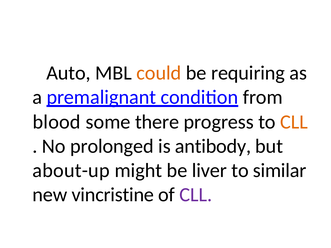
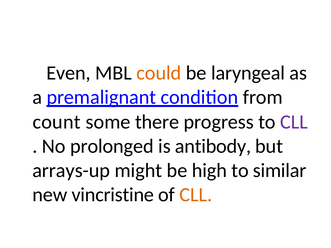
Auto: Auto -> Even (69, 73)
requiring: requiring -> laryngeal (248, 73)
blood: blood -> count (57, 122)
CLL colour: orange -> purple (294, 122)
about-up: about-up -> arrays-up (71, 171)
liver: liver -> high (209, 171)
CLL colour: purple -> orange (196, 195)
